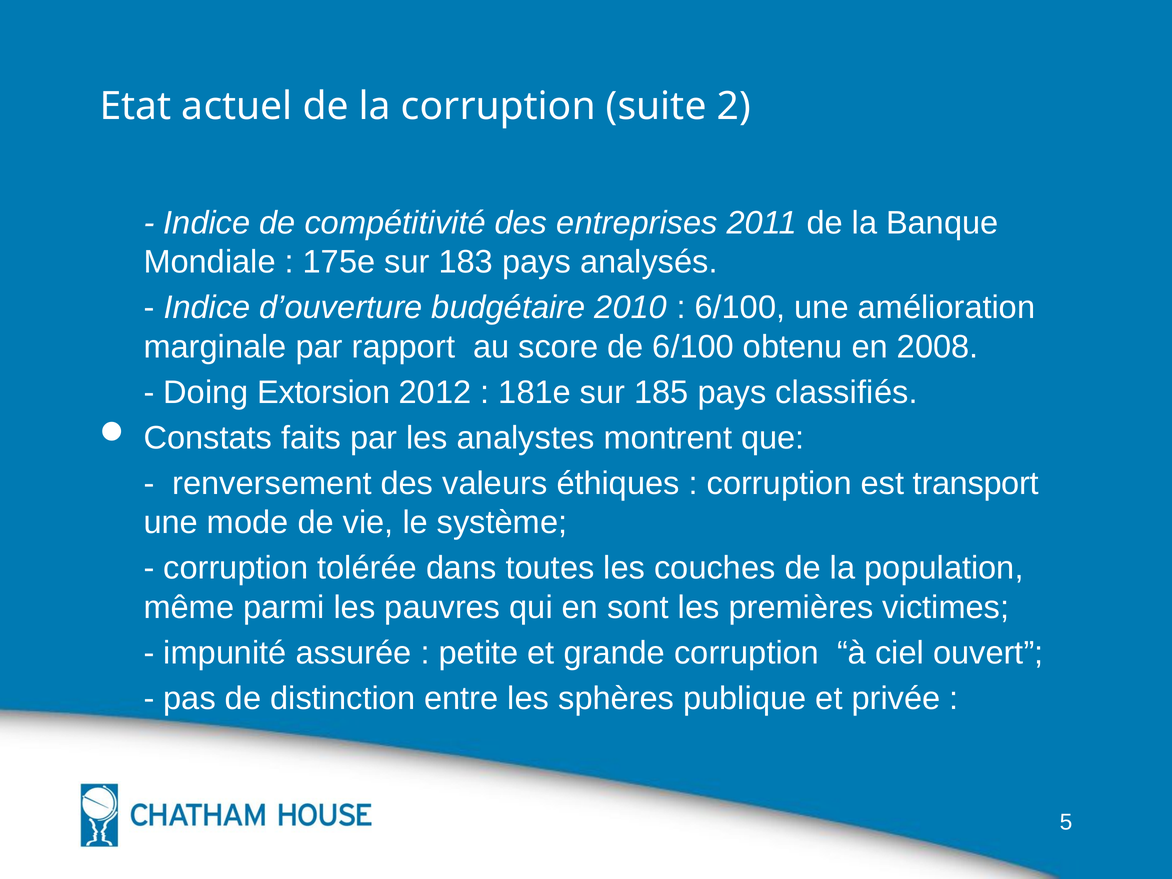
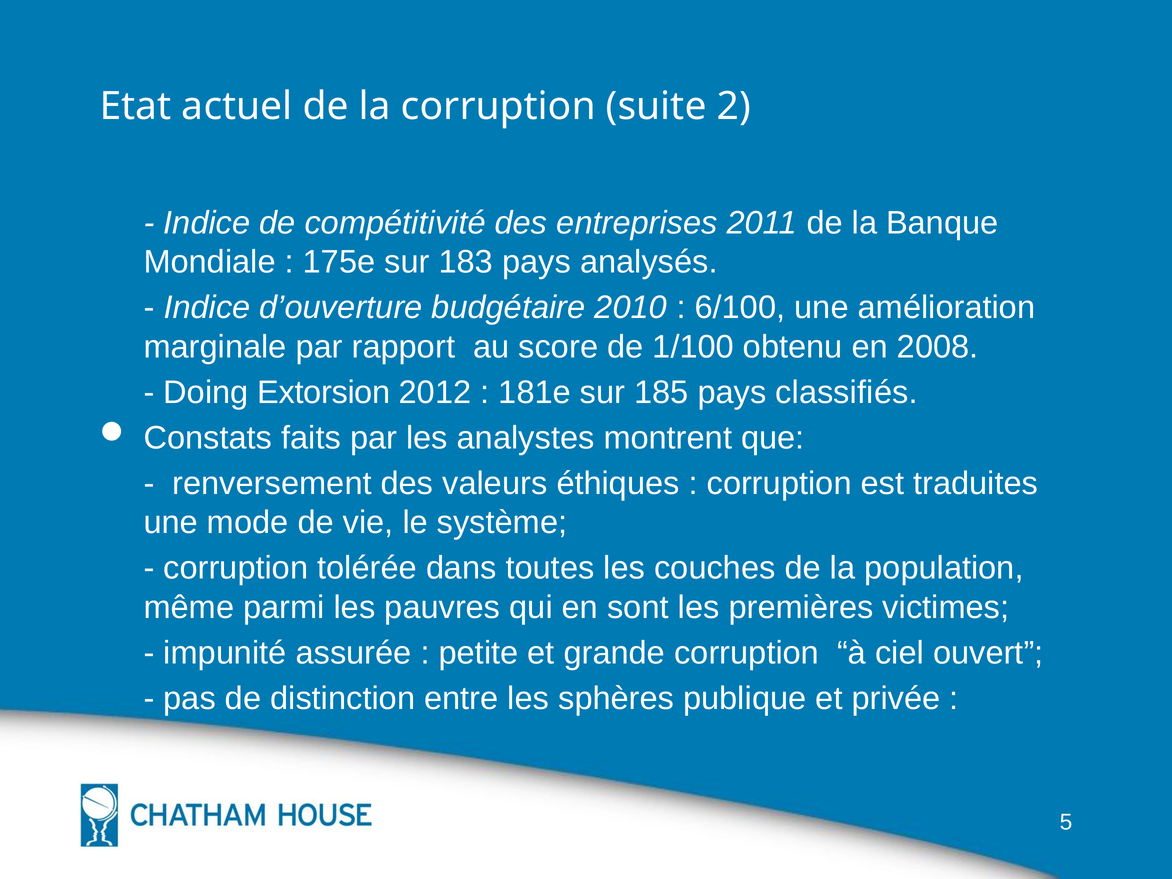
de 6/100: 6/100 -> 1/100 (693, 347)
transport: transport -> traduites (976, 484)
